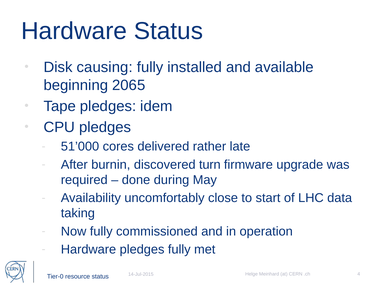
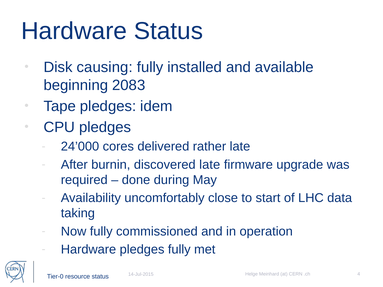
2065: 2065 -> 2083 (129, 85)
51’000: 51’000 -> 24’000 (80, 147)
discovered turn: turn -> late (210, 165)
